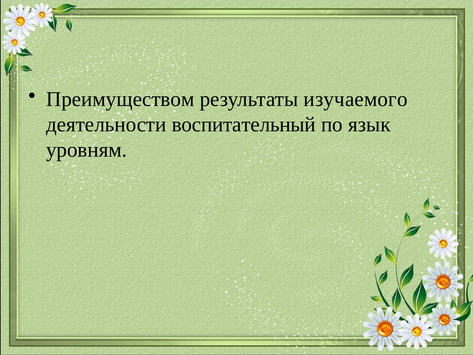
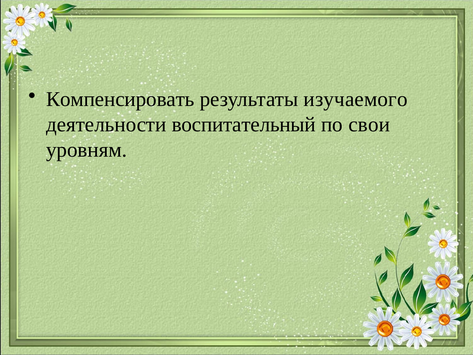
Преимуществом: Преимуществом -> Компенсировать (120, 99)
язык: язык -> свои (369, 124)
